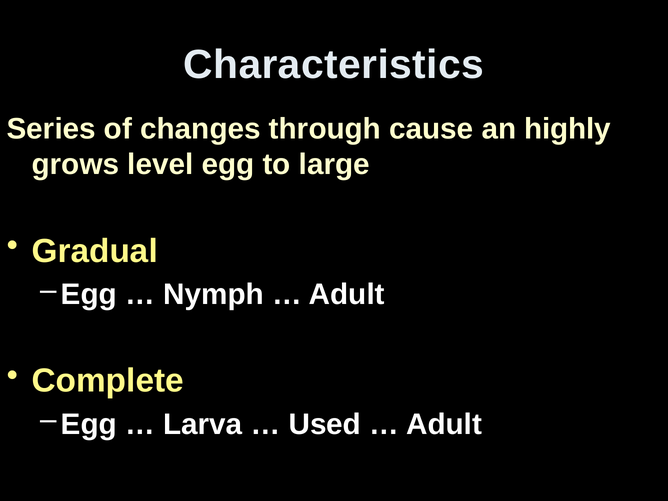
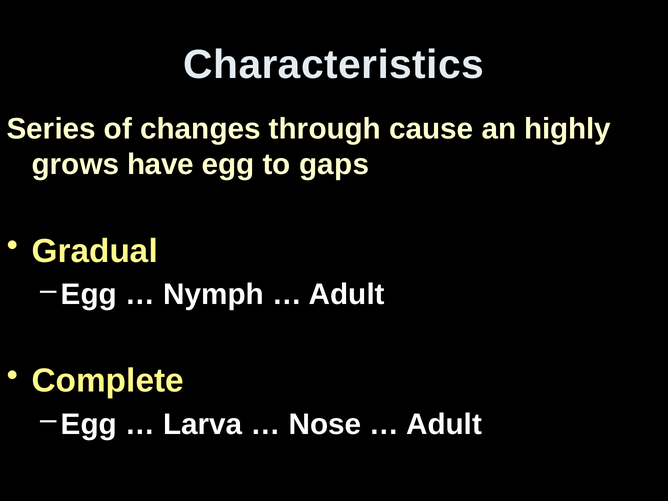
level: level -> have (160, 165)
large: large -> gaps (334, 165)
Used: Used -> Nose (325, 424)
